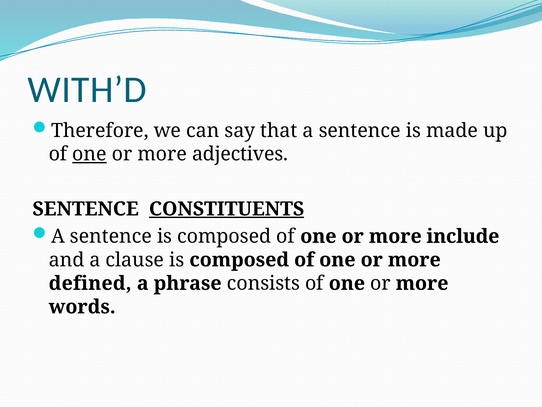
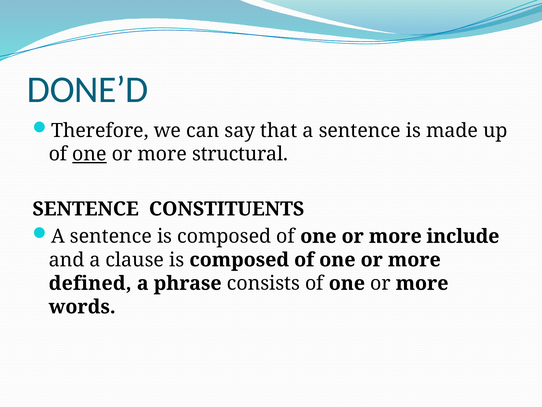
WITH’D: WITH’D -> DONE’D (88, 90)
adjectives: adjectives -> structural (240, 154)
CONSTITUENTS underline: present -> none (227, 209)
